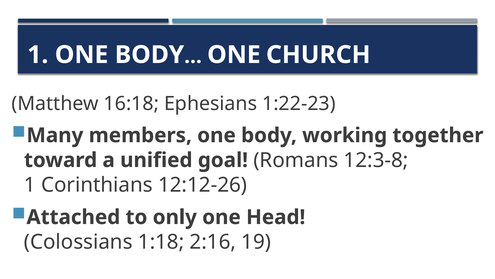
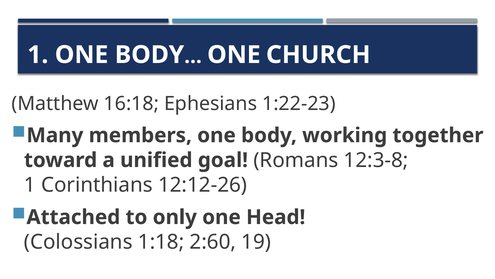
2:16: 2:16 -> 2:60 (213, 242)
